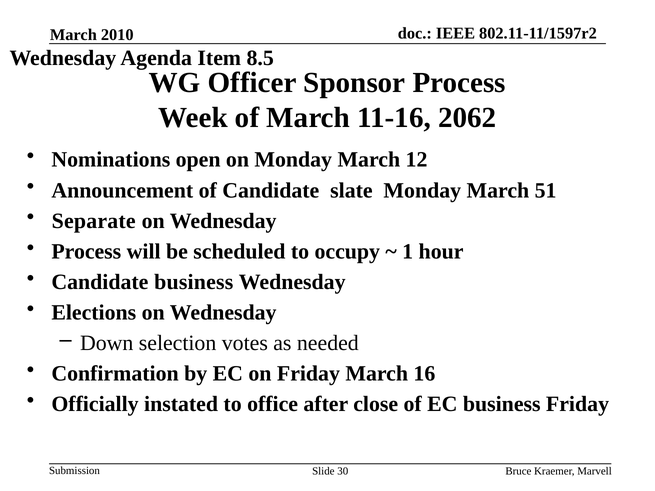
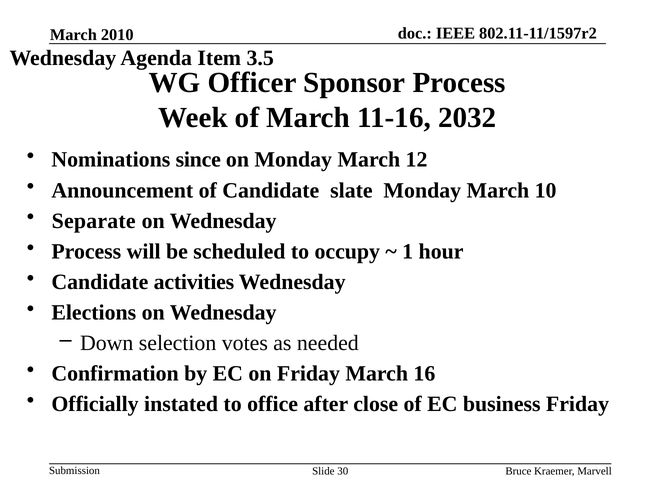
8.5: 8.5 -> 3.5 (260, 58)
2062: 2062 -> 2032 (467, 118)
open: open -> since (198, 160)
51: 51 -> 10 (546, 190)
Candidate business: business -> activities (194, 282)
